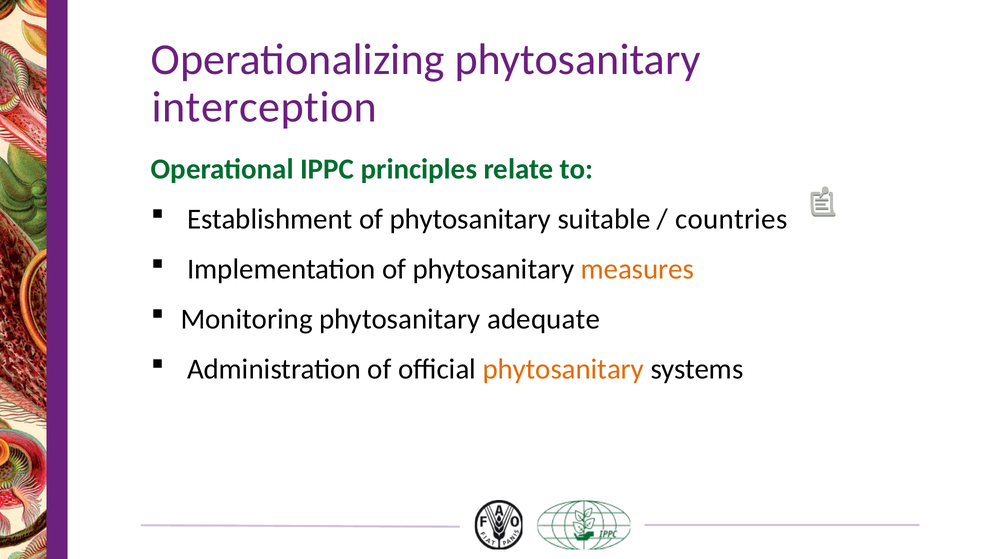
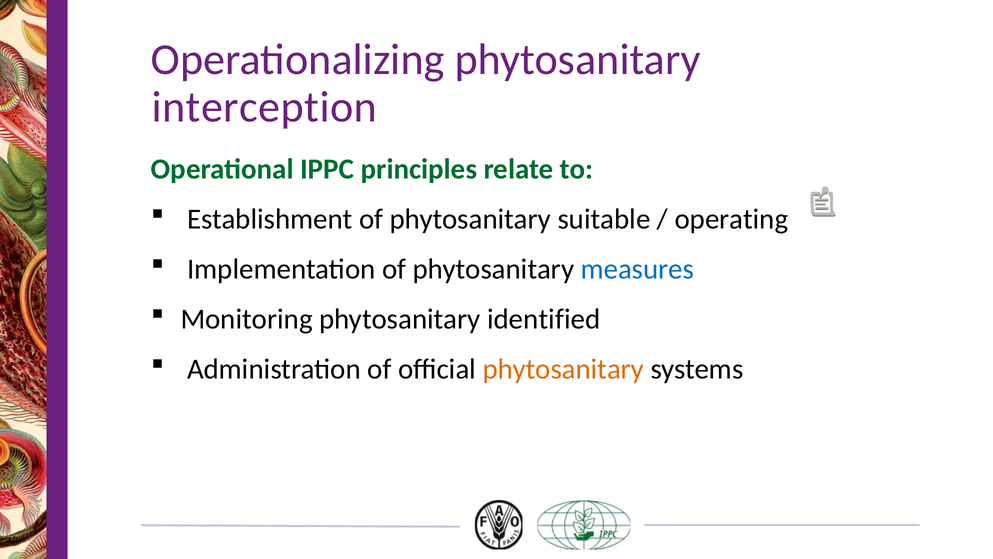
countries: countries -> operating (731, 219)
measures colour: orange -> blue (637, 269)
adequate: adequate -> identified (544, 319)
